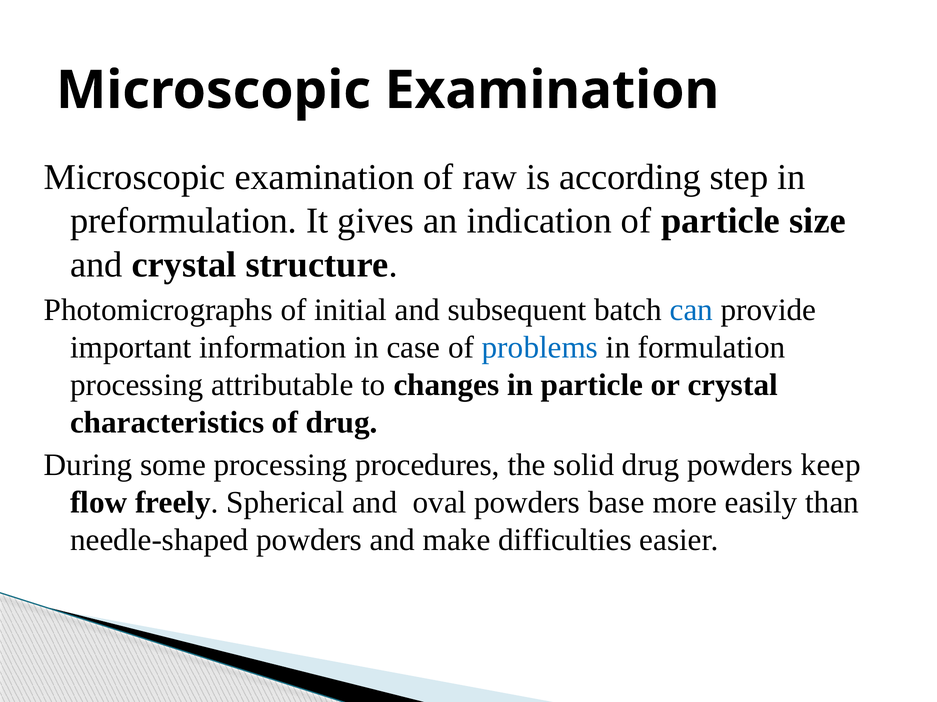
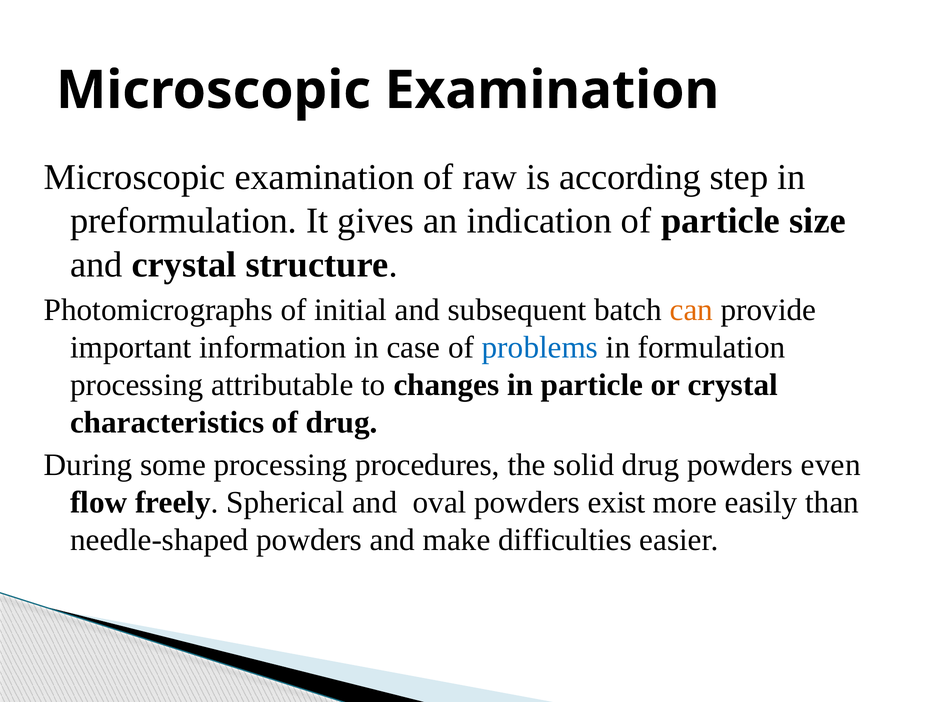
can colour: blue -> orange (691, 310)
keep: keep -> even (831, 465)
base: base -> exist (617, 503)
